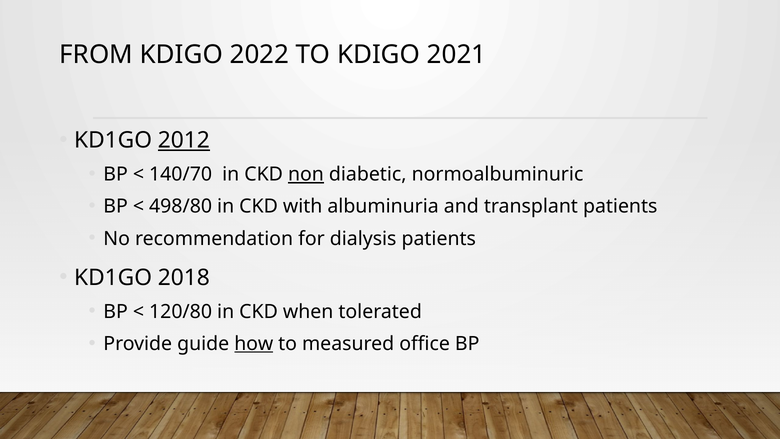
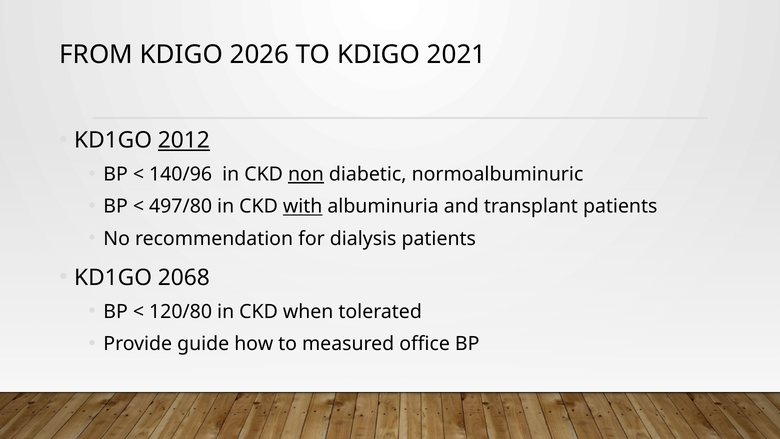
2022: 2022 -> 2026 (259, 54)
140/70: 140/70 -> 140/96 (181, 174)
498/80: 498/80 -> 497/80 (181, 206)
with underline: none -> present (303, 206)
2018: 2018 -> 2068 (184, 278)
how underline: present -> none (254, 344)
